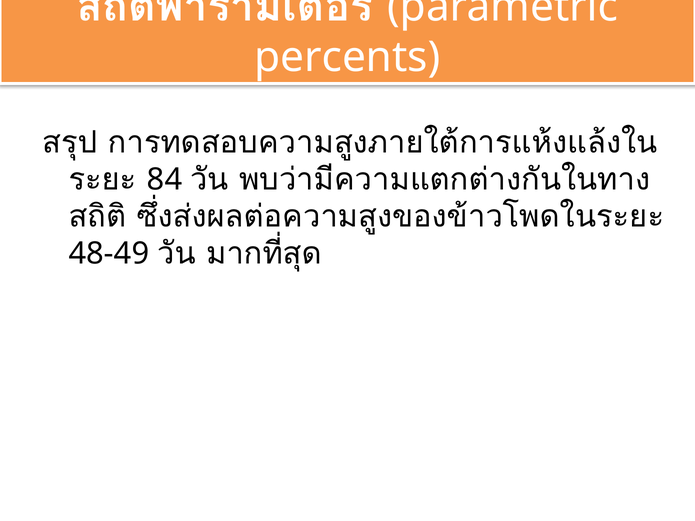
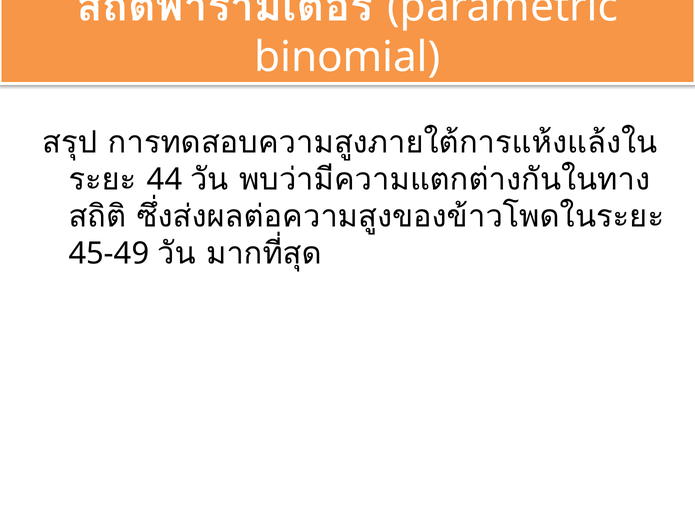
percents: percents -> binomial (347, 57)
84: 84 -> 44 (165, 180)
48-49: 48-49 -> 45-49 (109, 254)
